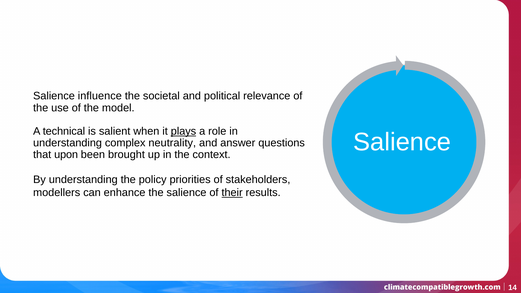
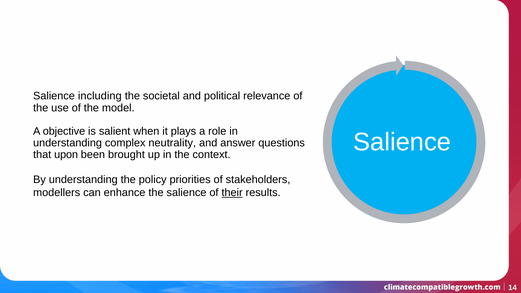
influence: influence -> including (100, 96)
technical: technical -> objective (64, 131)
plays underline: present -> none (183, 131)
